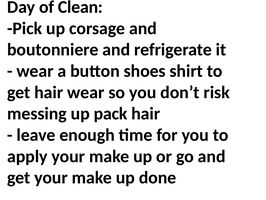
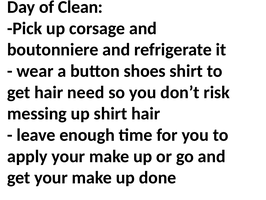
hair wear: wear -> need (86, 92)
up pack: pack -> shirt (111, 113)
